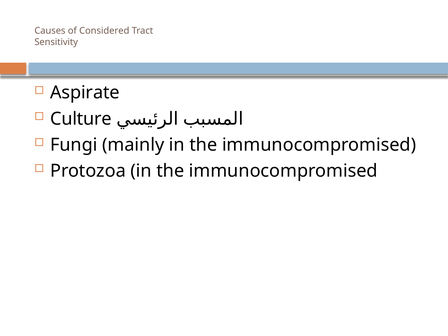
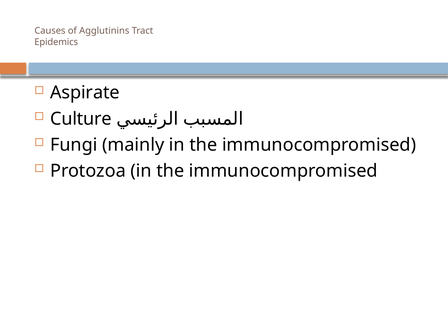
Considered: Considered -> Agglutinins (104, 31)
Sensitivity: Sensitivity -> Epidemics (56, 42)
